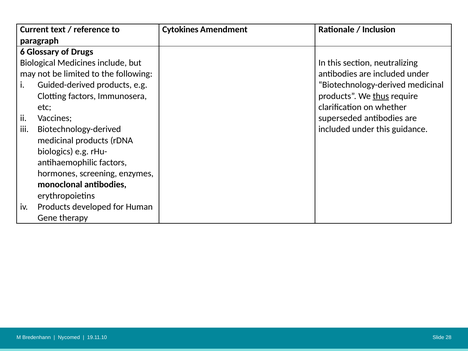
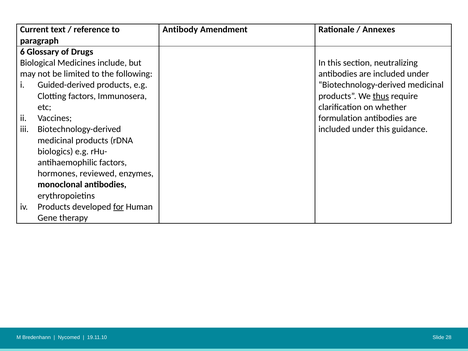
Cytokines: Cytokines -> Antibody (180, 30)
Inclusion: Inclusion -> Annexes (379, 30)
superseded: superseded -> formulation (340, 118)
screening: screening -> reviewed (98, 174)
for underline: none -> present (119, 207)
